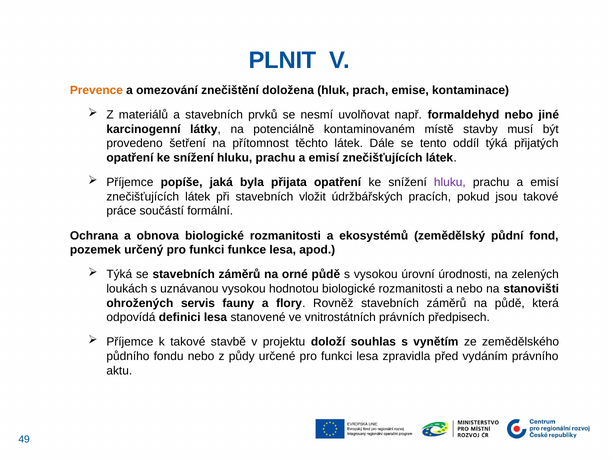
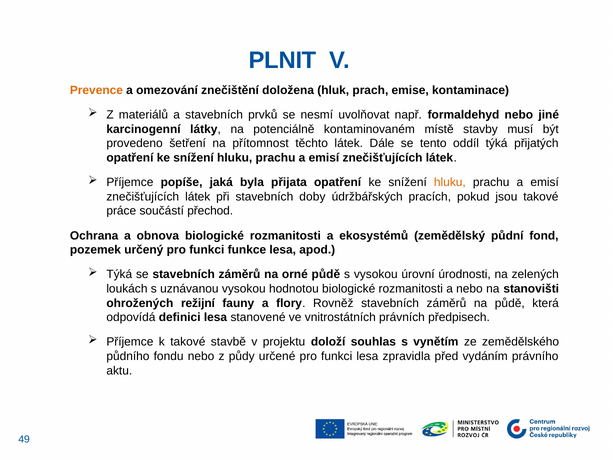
hluku colour: purple -> orange (450, 182)
vložit: vložit -> doby (312, 197)
formální: formální -> přechod (210, 211)
servis: servis -> režijní (198, 303)
